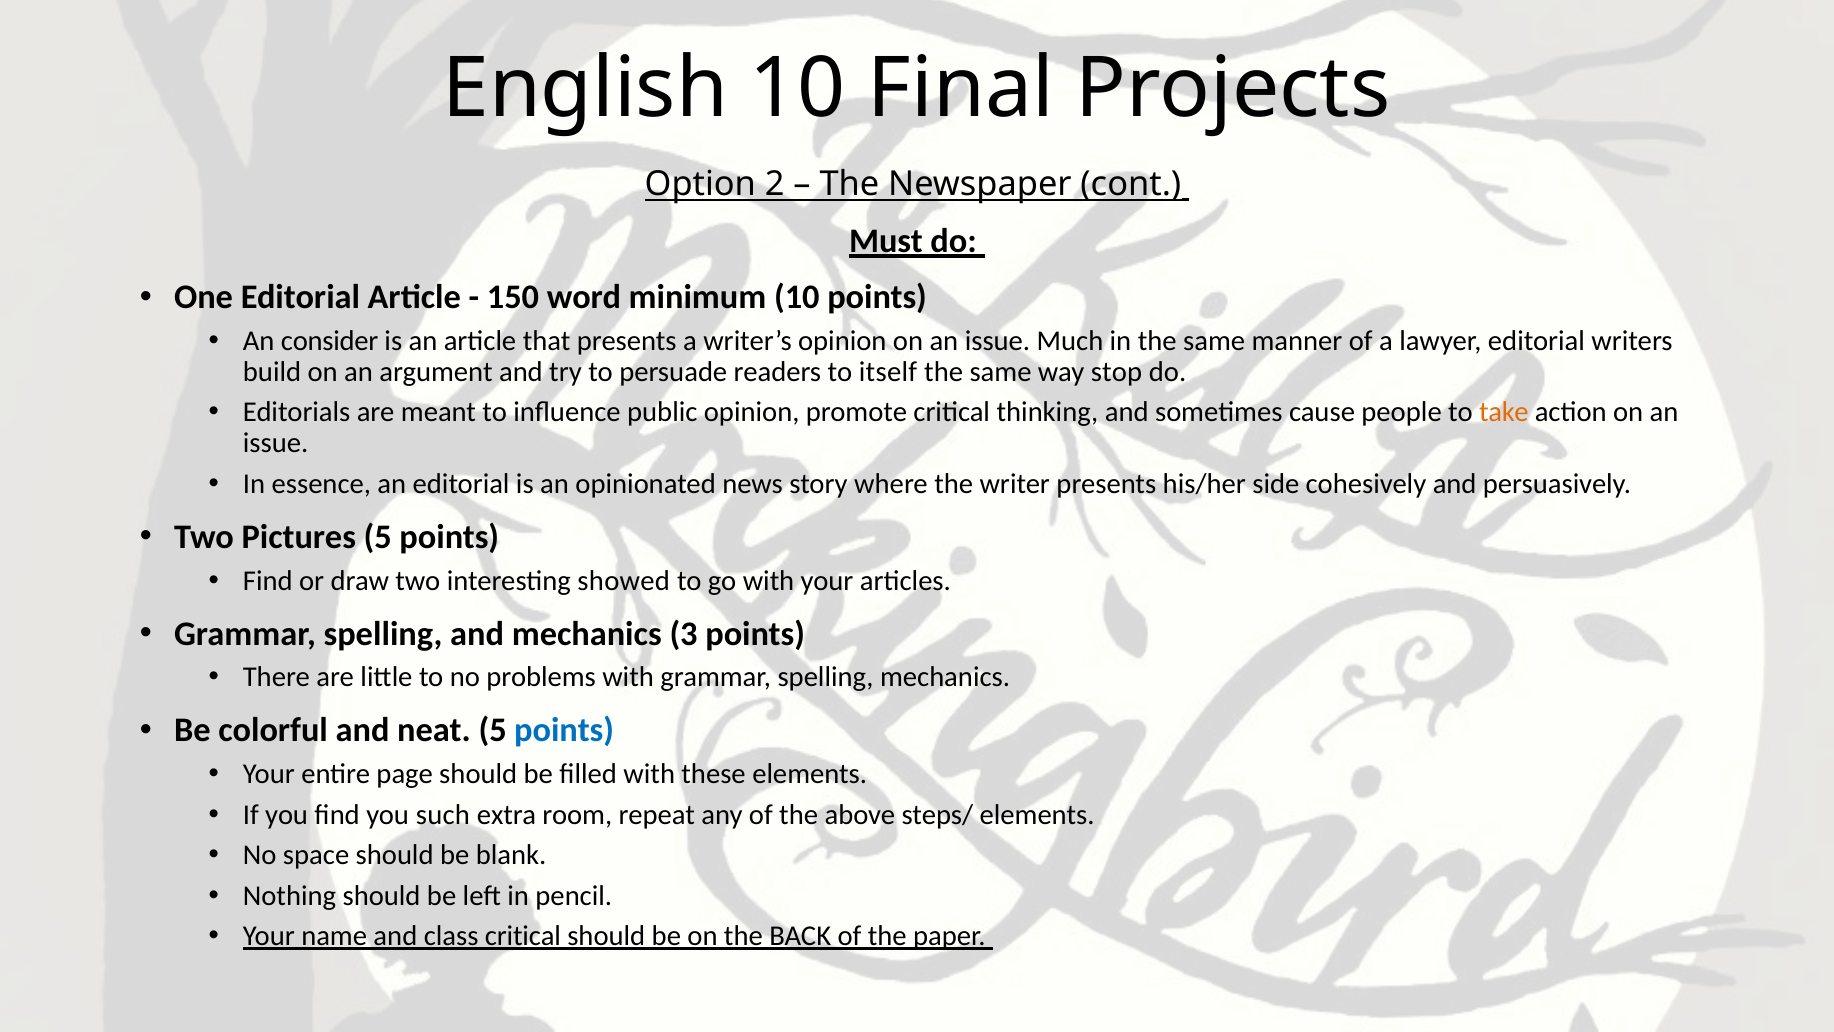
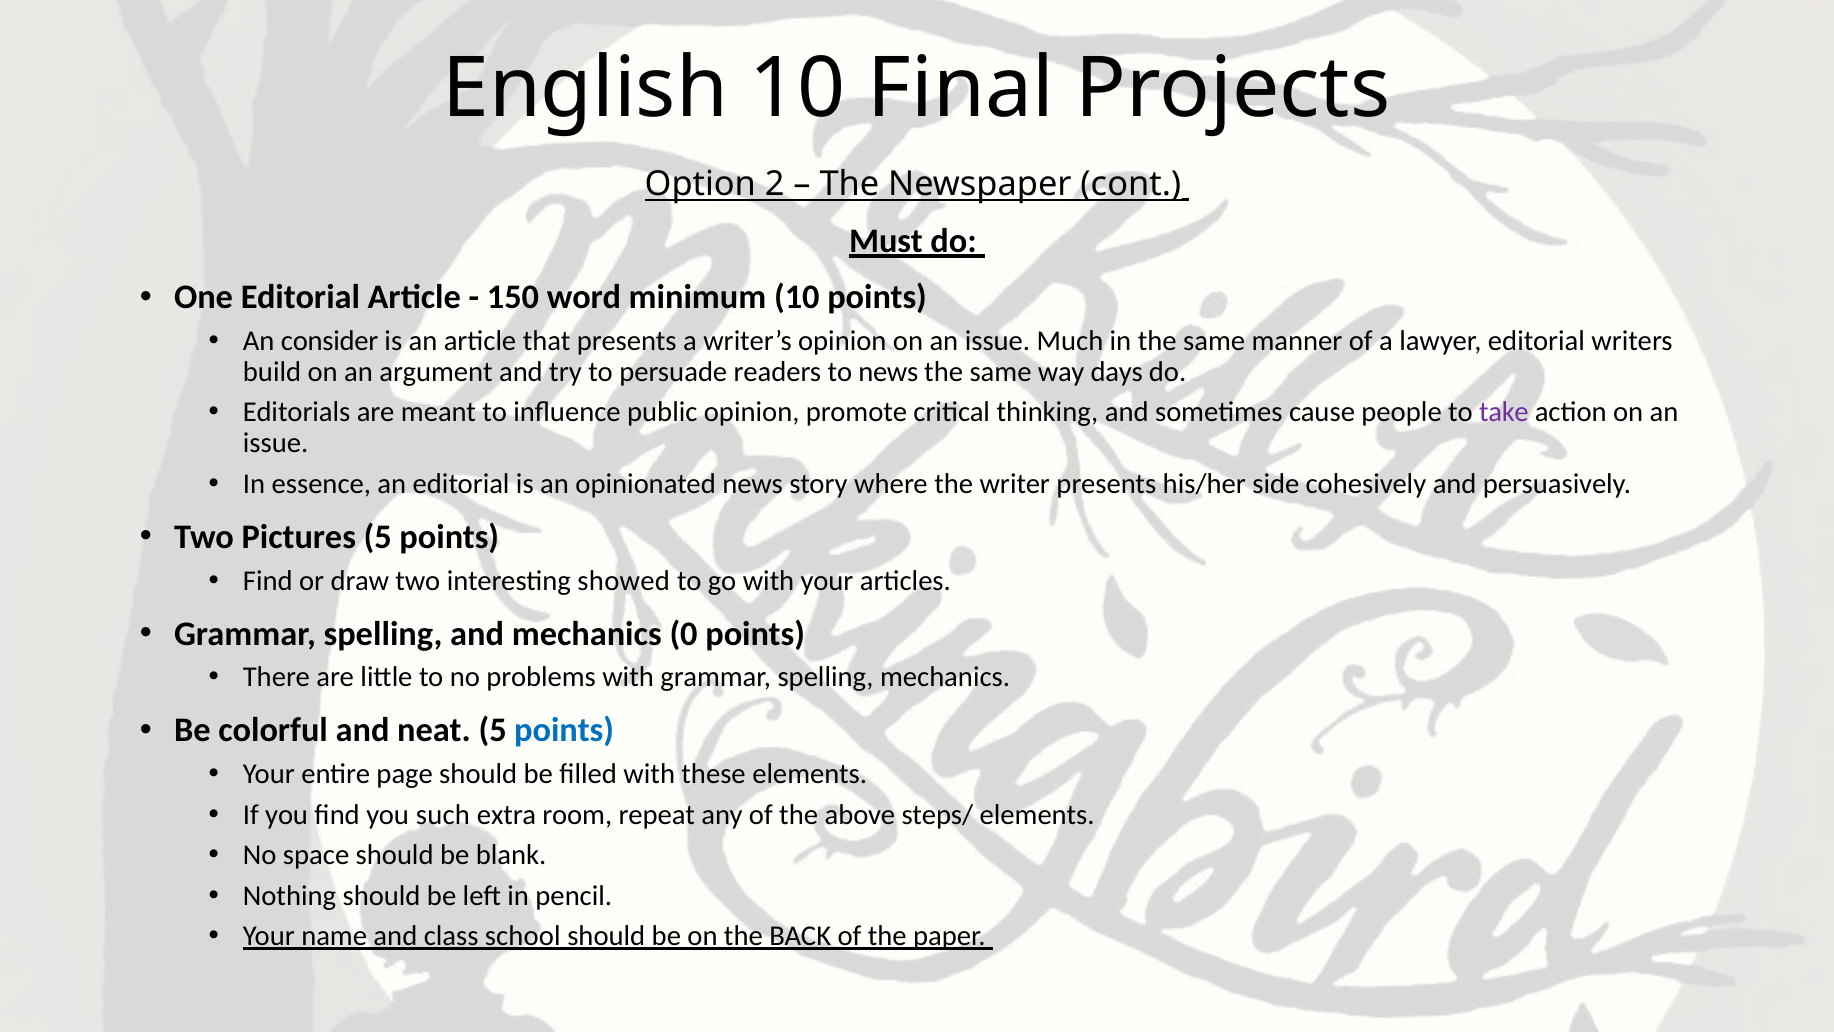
to itself: itself -> news (888, 372)
stop: stop -> days (1117, 372)
take colour: orange -> purple (1504, 412)
3: 3 -> 0 (684, 634)
class critical: critical -> school (523, 936)
